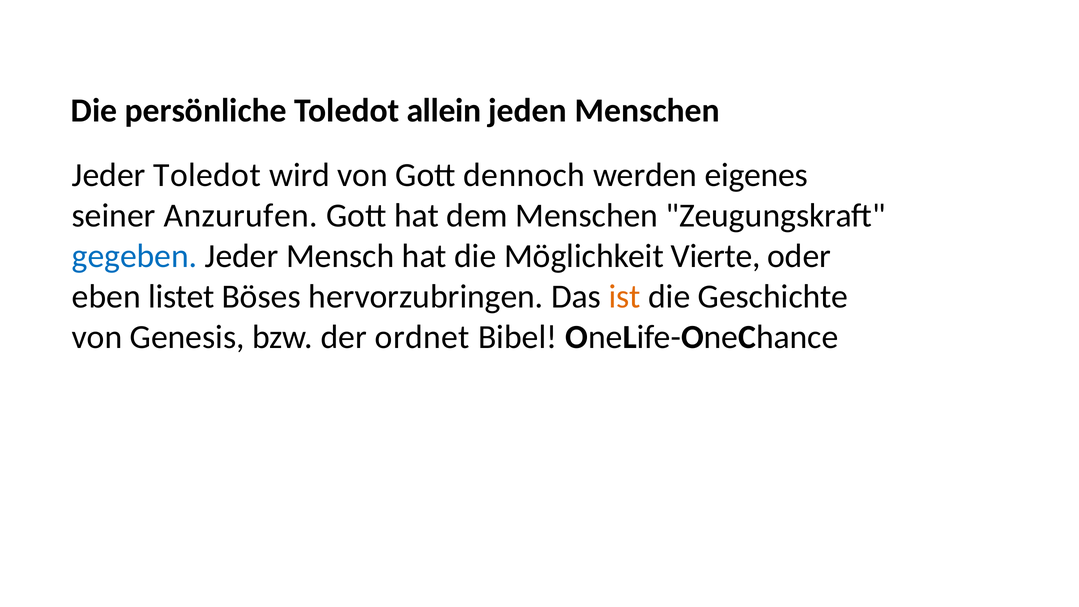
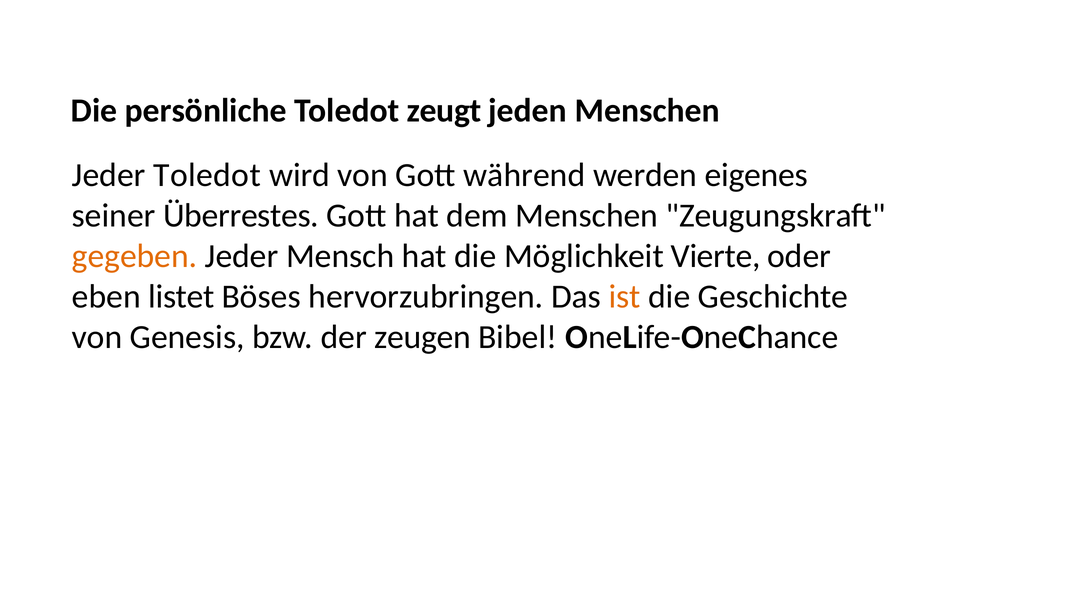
allein: allein -> zeugt (444, 111)
dennoch: dennoch -> während (524, 175)
Anzurufen: Anzurufen -> Überrestes (241, 216)
gegeben colour: blue -> orange (135, 256)
ordnet: ordnet -> zeugen (423, 337)
